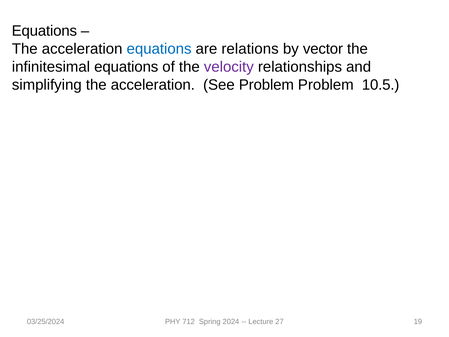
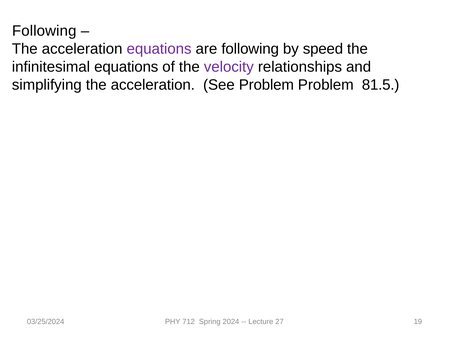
Equations: Equations -> Following (44, 31)
equations colour: blue -> purple (159, 49)
are relations: relations -> following (250, 49)
vector: vector -> speed (323, 49)
10.5: 10.5 -> 81.5 (381, 85)
